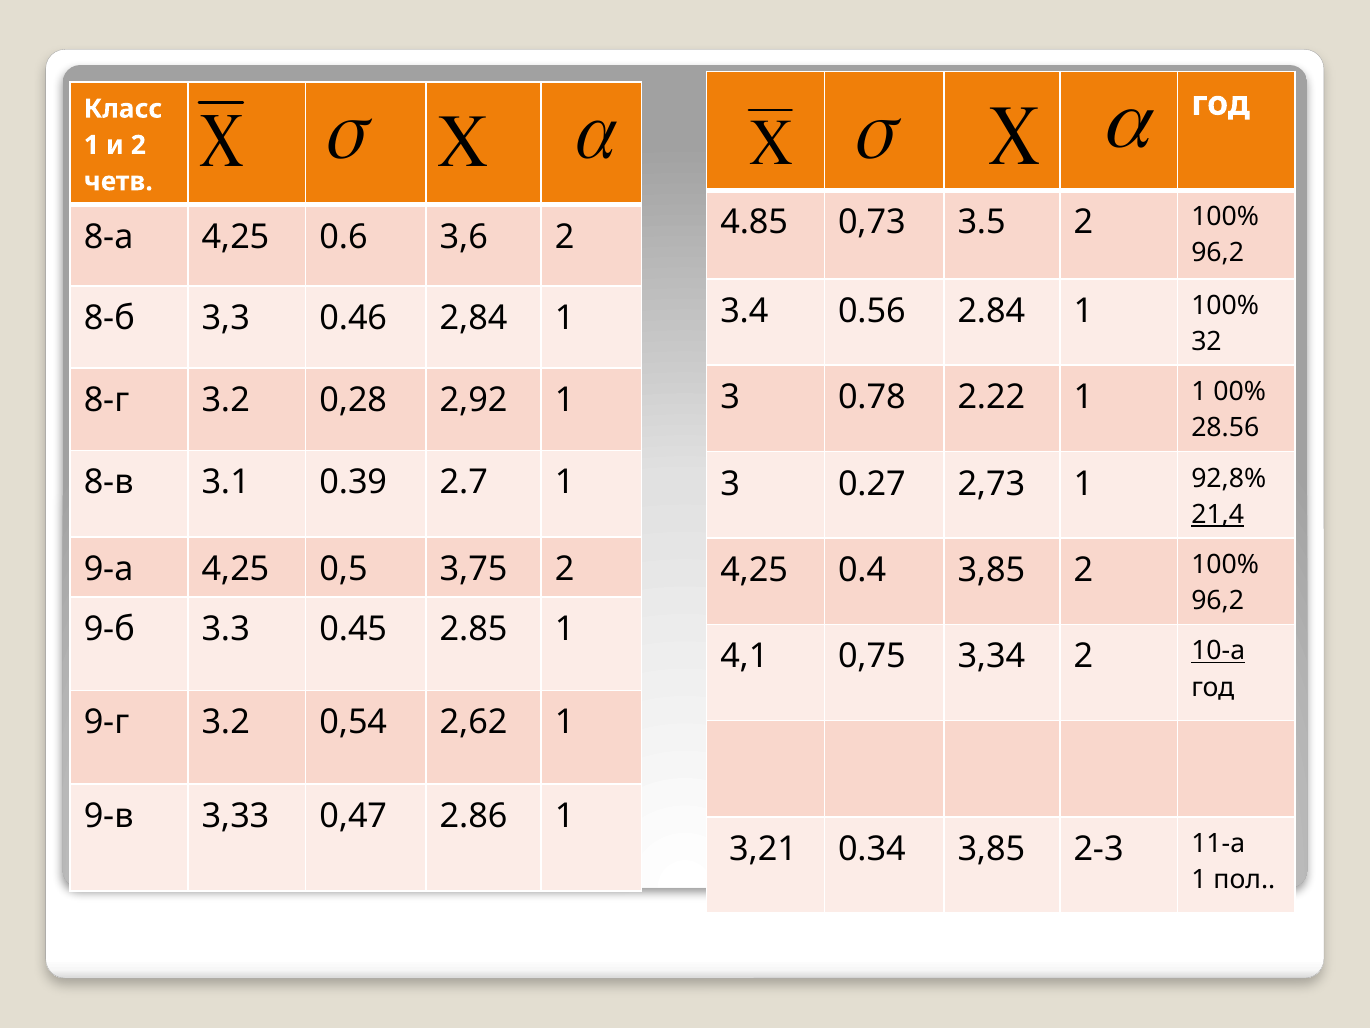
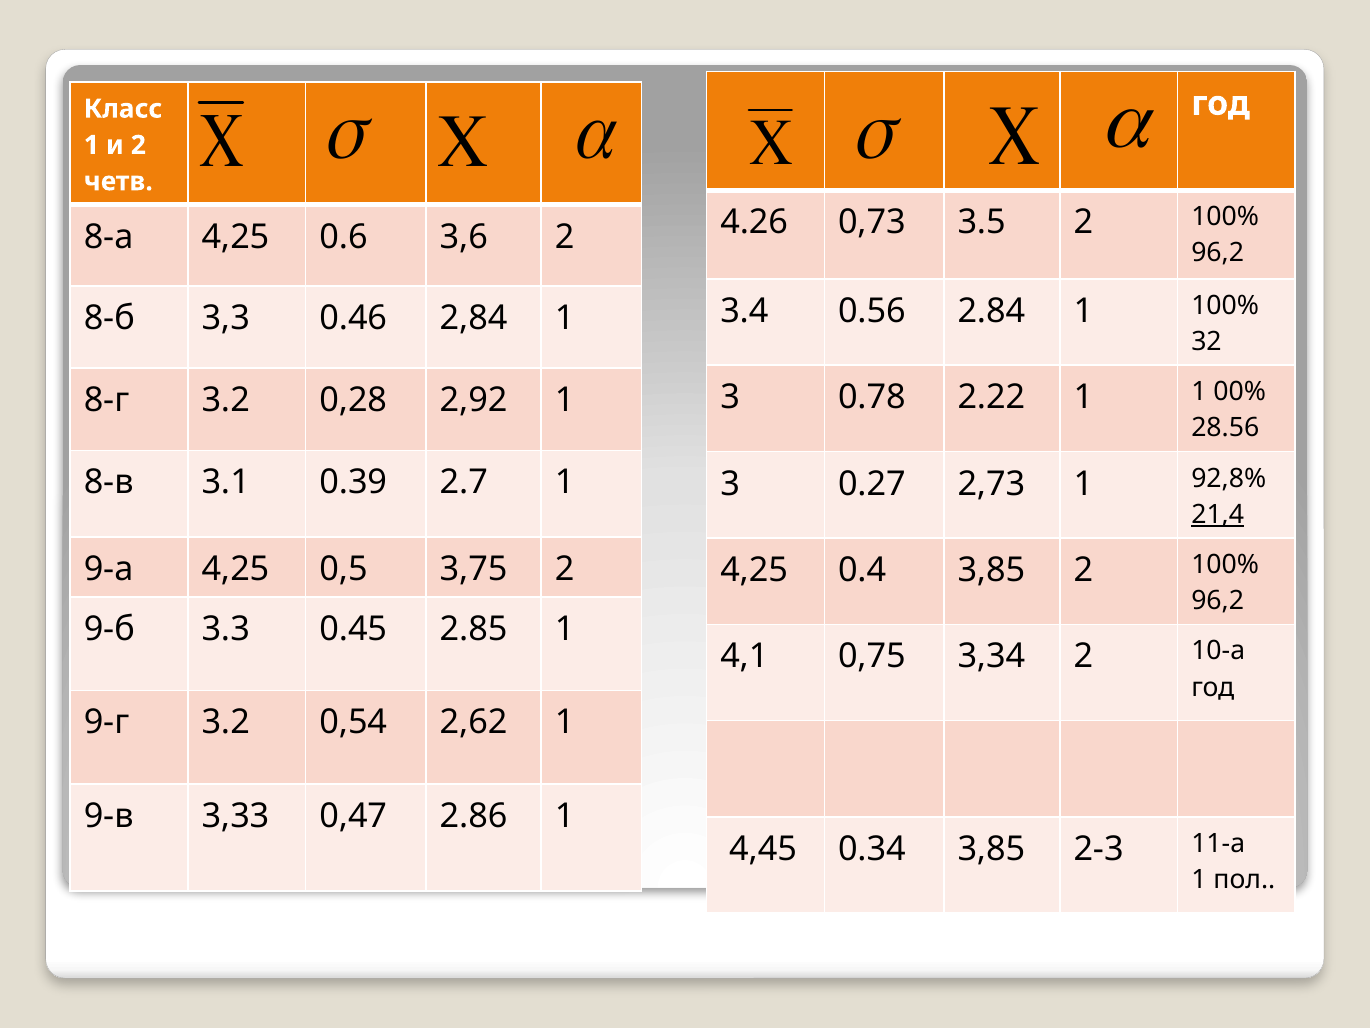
4.85: 4.85 -> 4.26 (754, 222)
10-а underline: present -> none (1218, 651)
3,21: 3,21 -> 4,45 (763, 849)
